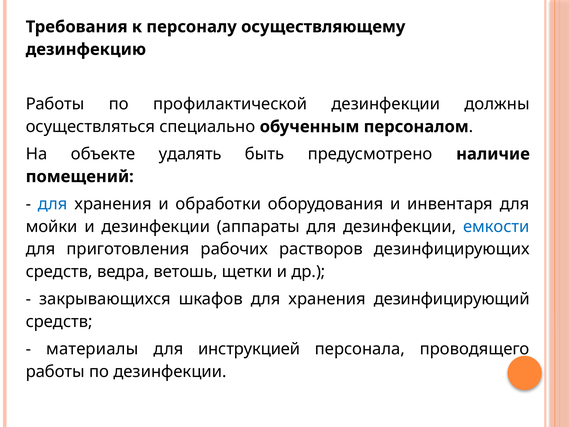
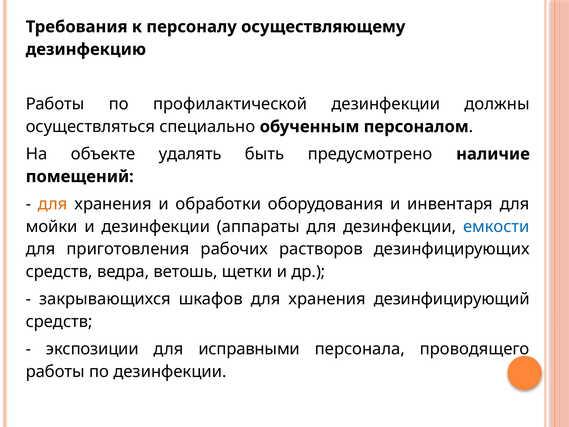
для colour: blue -> orange (53, 204)
материалы: материалы -> экспозиции (92, 349)
инструкцией: инструкцией -> исправными (249, 349)
